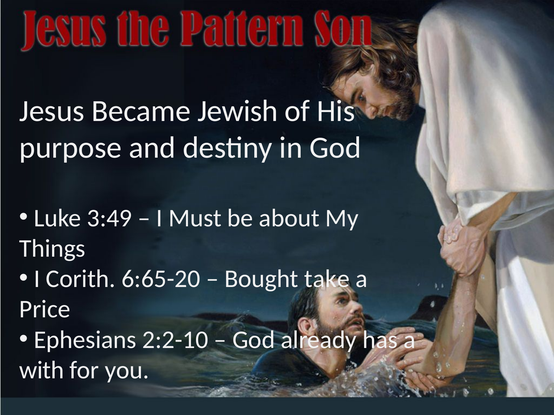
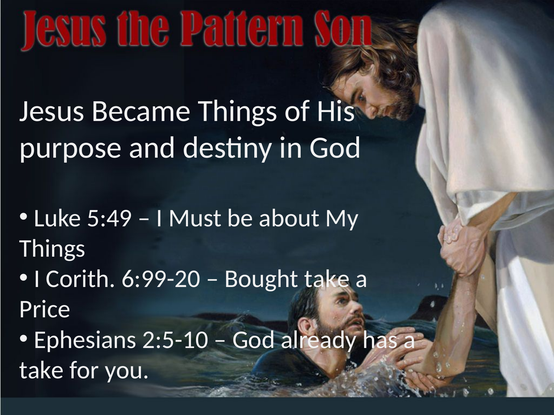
Became Jewish: Jewish -> Things (238, 111)
3:49: 3:49 -> 5:49 (109, 218)
6:65-20: 6:65-20 -> 6:99-20 (161, 279)
2:2-10: 2:2-10 -> 2:5-10 (175, 340)
with: with -> take (42, 371)
